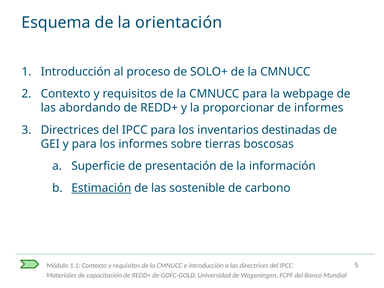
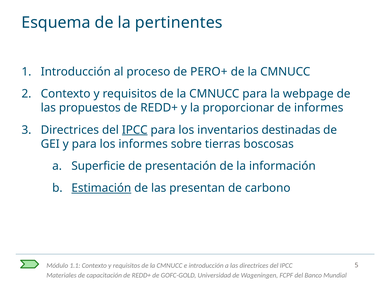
orientación: orientación -> pertinentes (179, 23)
SOLO+: SOLO+ -> PERO+ (209, 72)
abordando: abordando -> propuestos (90, 108)
IPCC underline: none -> present (135, 130)
sostenible: sostenible -> presentan (197, 188)
